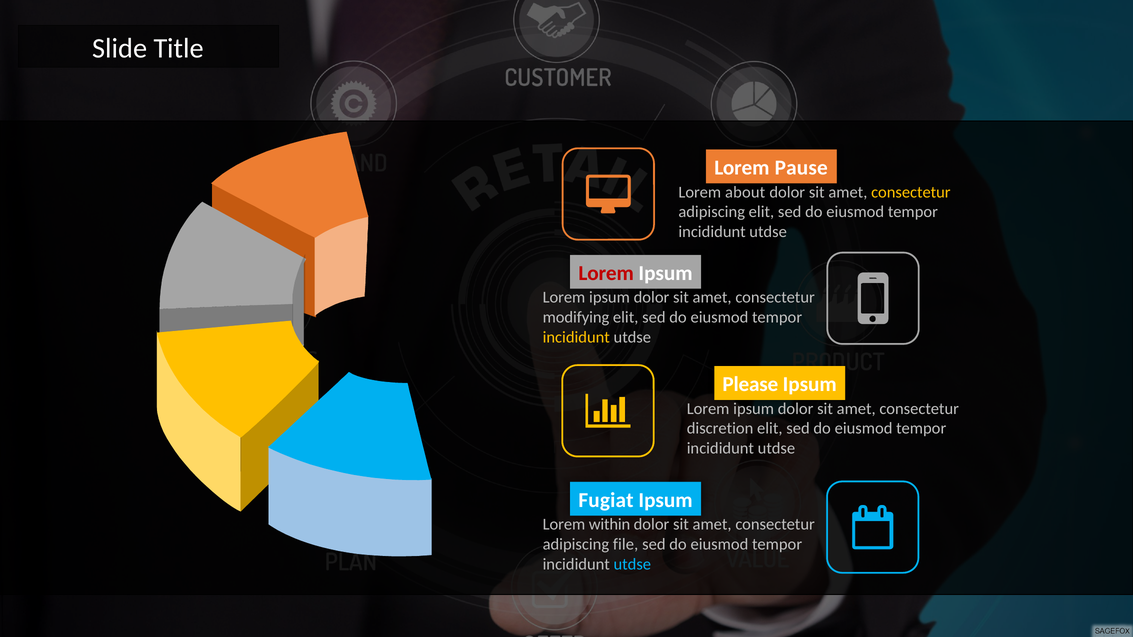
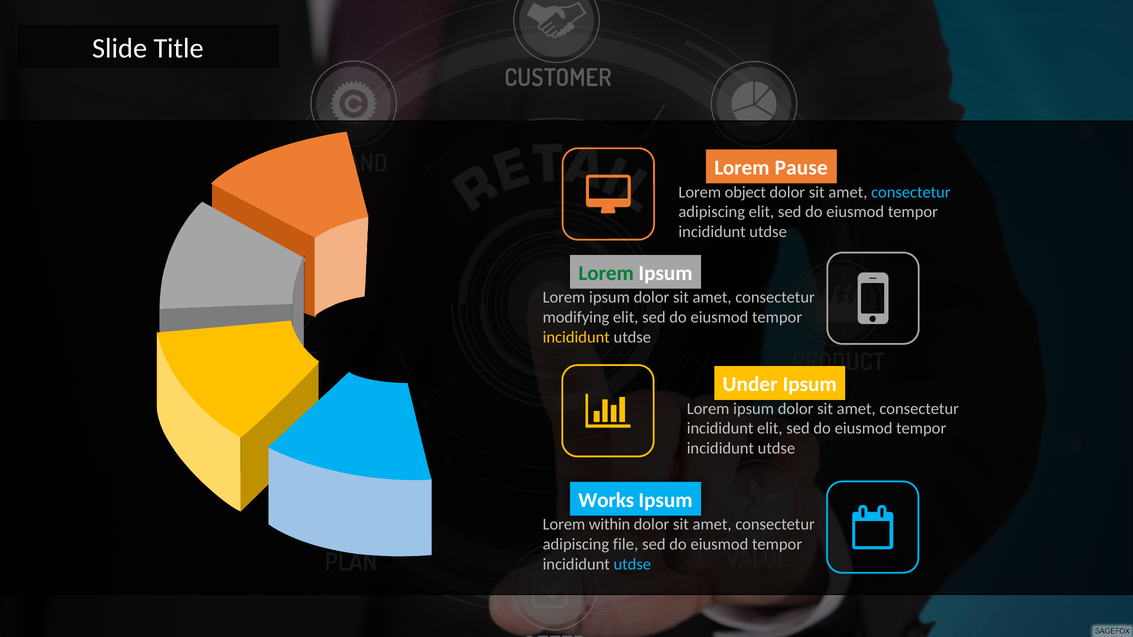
about: about -> object (745, 192)
consectetur colour: yellow -> light blue (911, 192)
Lorem colour: red -> green (606, 273)
Please: Please -> Under (750, 385)
discretion: discretion -> incididunt (720, 429)
Fugiat: Fugiat -> Works (606, 500)
